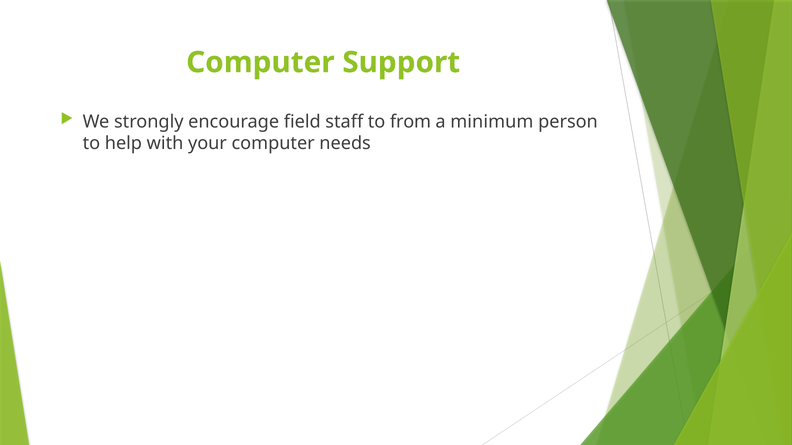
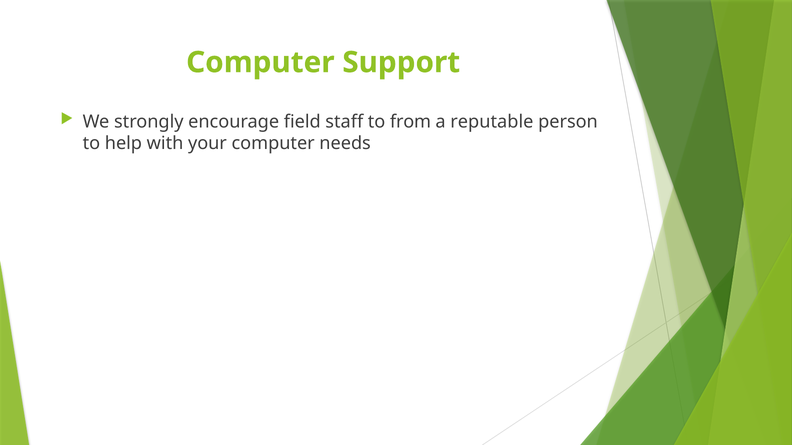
minimum: minimum -> reputable (492, 122)
